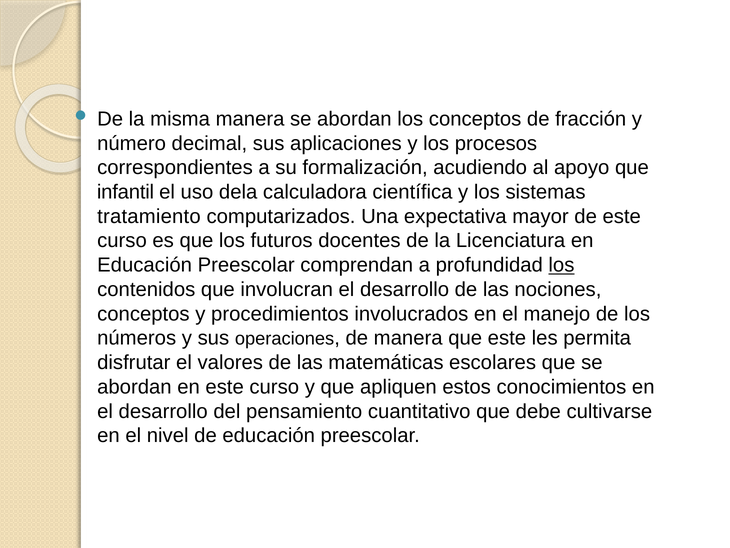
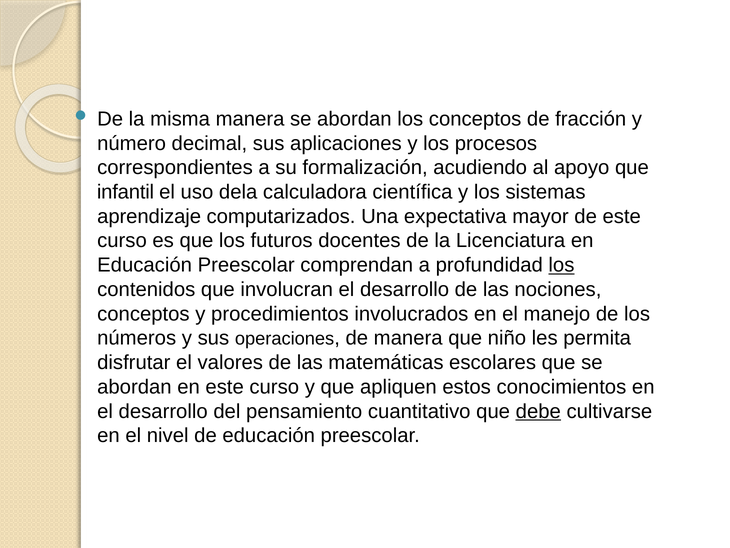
tratamiento: tratamiento -> aprendizaje (149, 216)
que este: este -> niño (507, 338)
debe underline: none -> present (538, 411)
